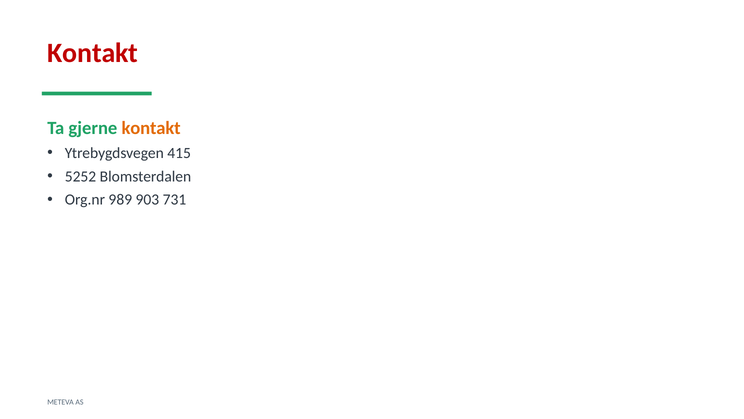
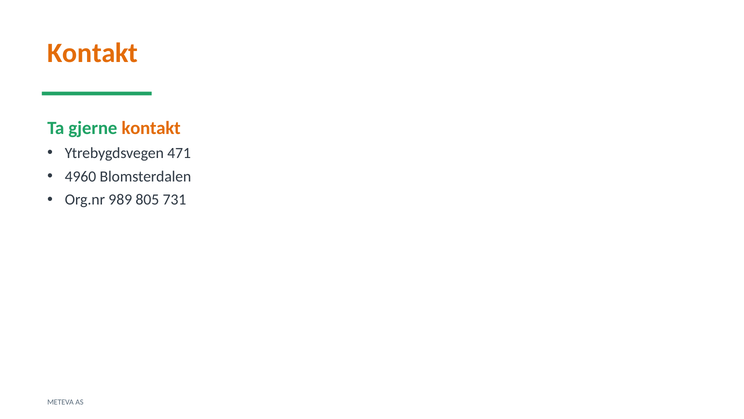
Kontakt colour: red -> orange (93, 53)
415: 415 -> 471 (179, 153)
5252: 5252 -> 4960 (80, 176)
903: 903 -> 805 (147, 200)
